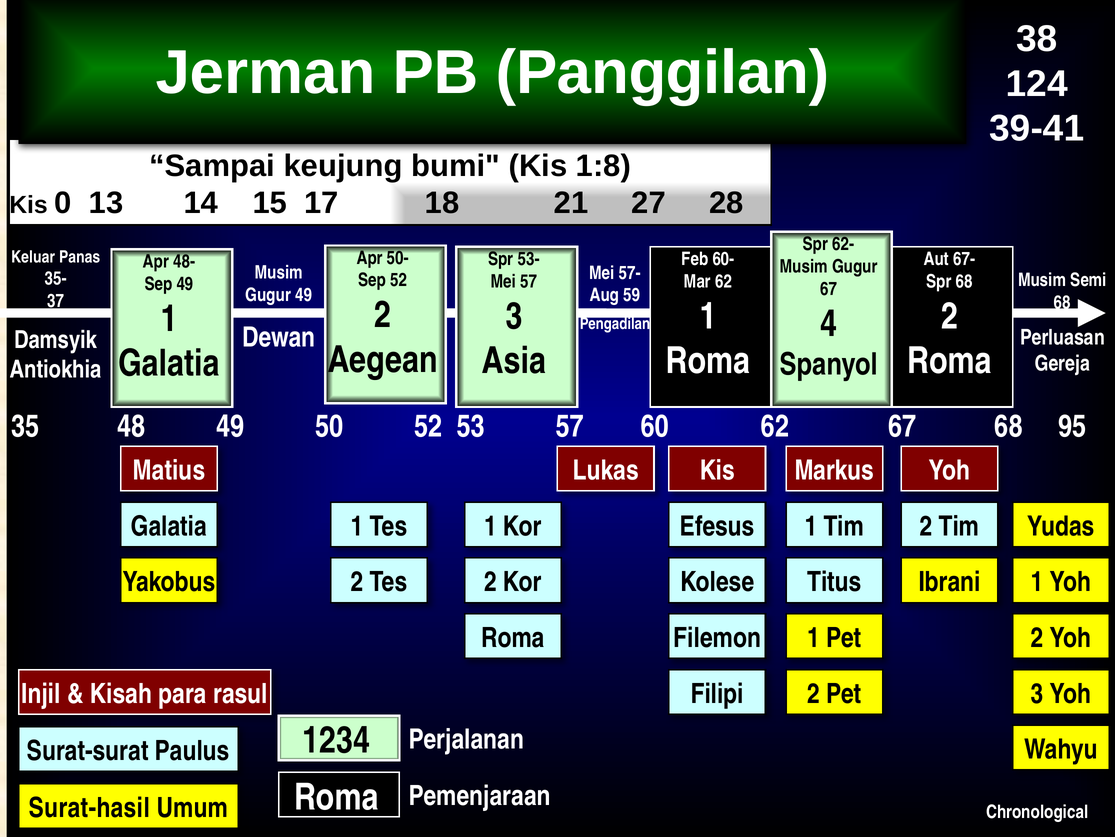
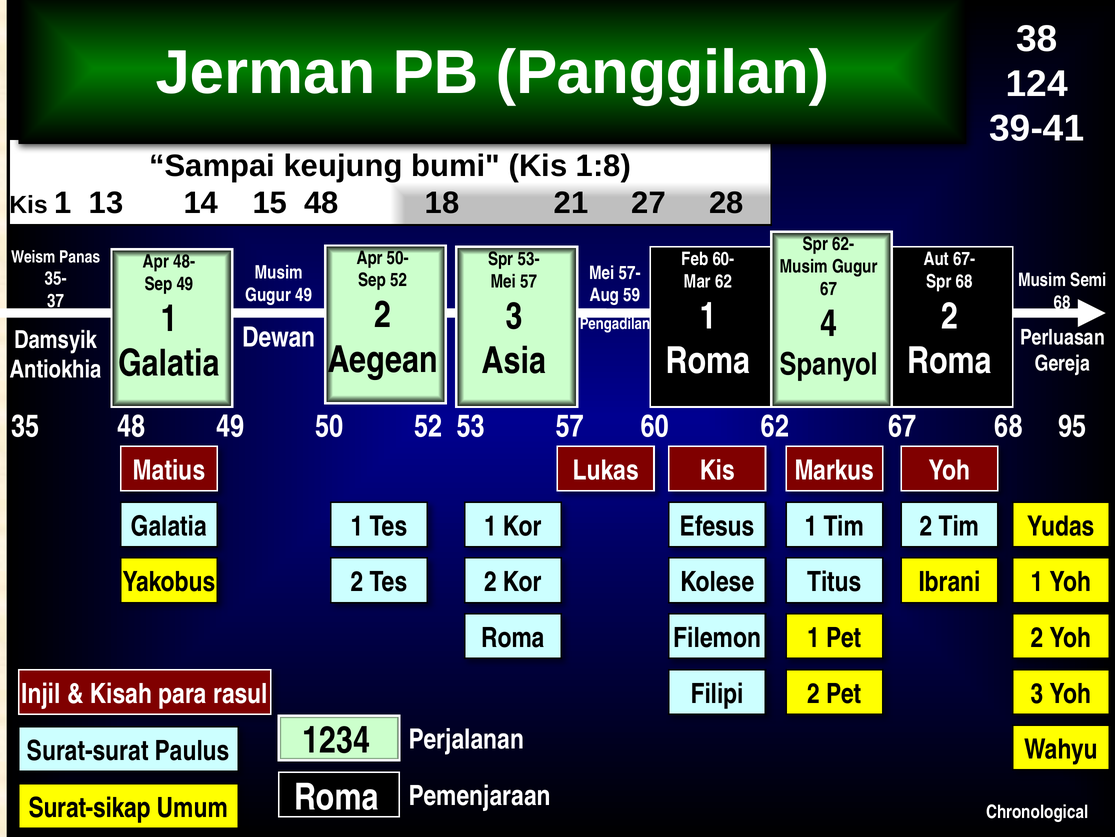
Kis 0: 0 -> 1 (63, 203)
15 17: 17 -> 48 (321, 203)
Keluar: Keluar -> Weism (33, 257)
Surat-hasil: Surat-hasil -> Surat-sikap (90, 807)
